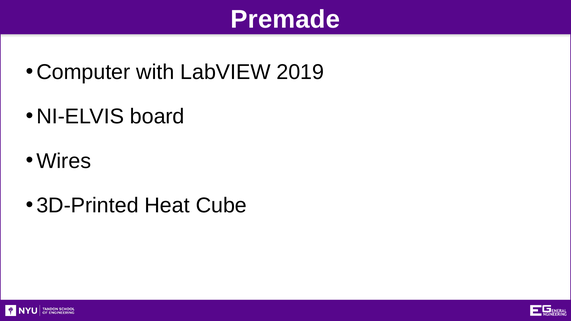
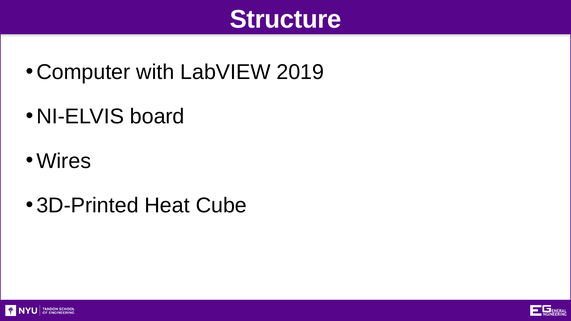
Premade: Premade -> Structure (286, 19)
